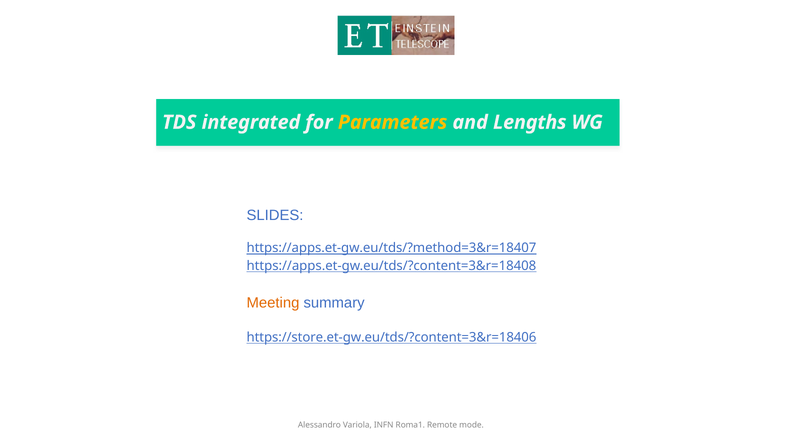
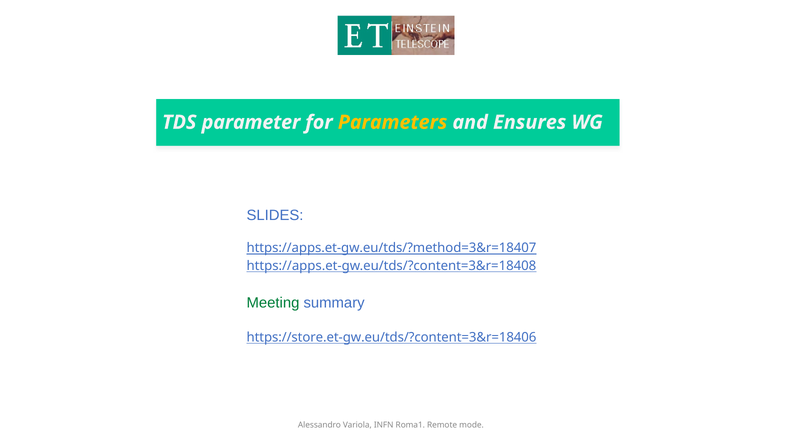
integrated: integrated -> parameter (251, 122)
Lengths: Lengths -> Ensures (530, 122)
Meeting colour: orange -> green (273, 303)
